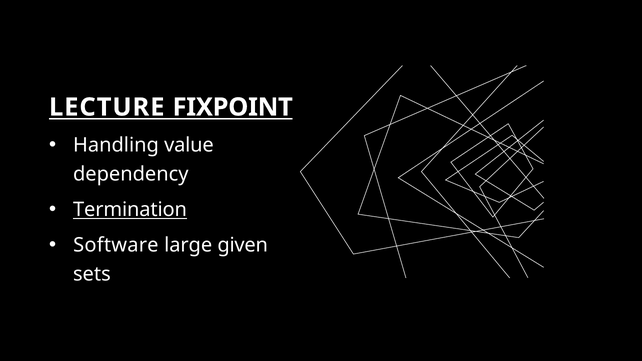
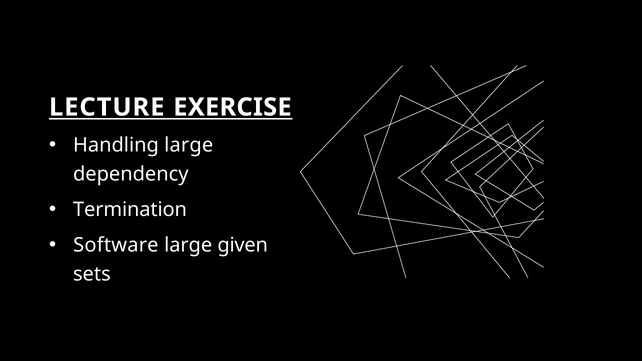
FIXPOINT: FIXPOINT -> EXERCISE (232, 107)
Handling value: value -> large (189, 145)
Termination underline: present -> none (130, 210)
